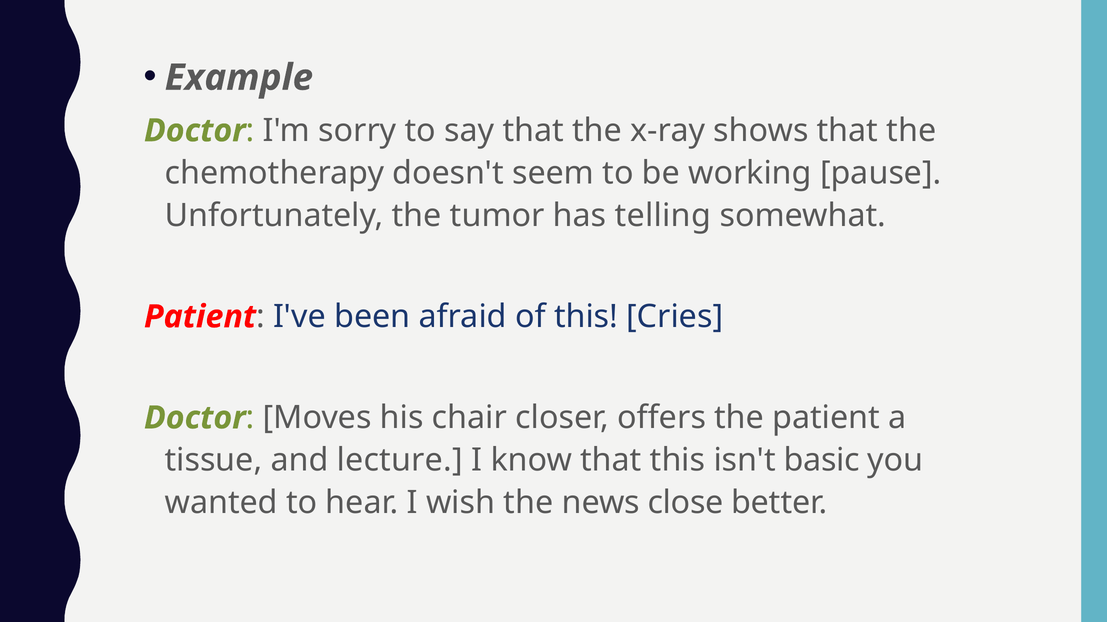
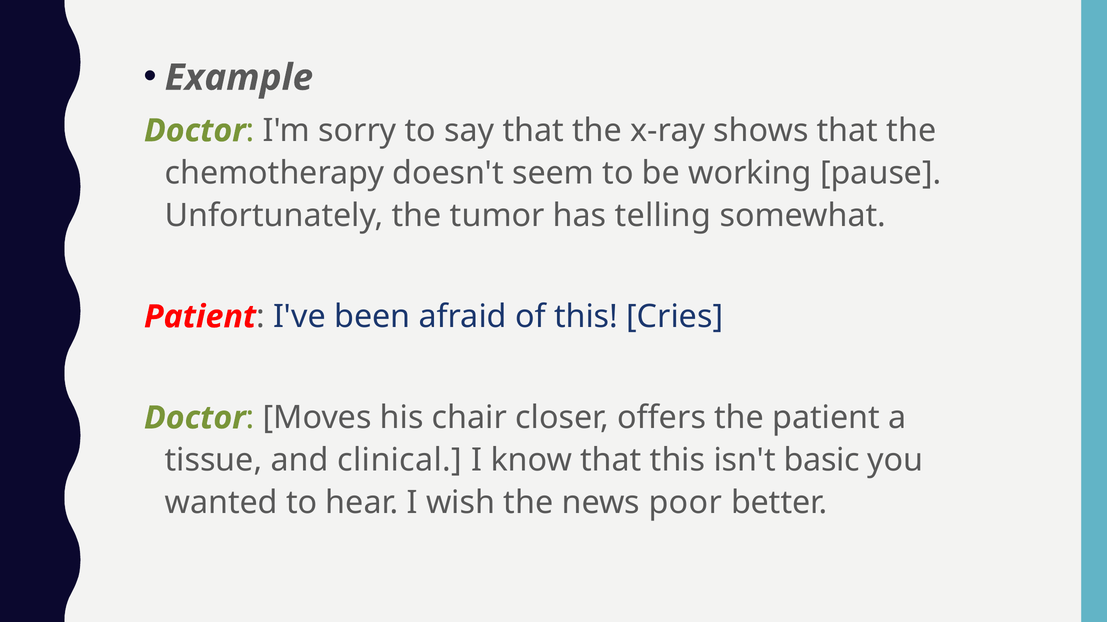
lecture: lecture -> clinical (400, 461)
close: close -> poor (685, 503)
